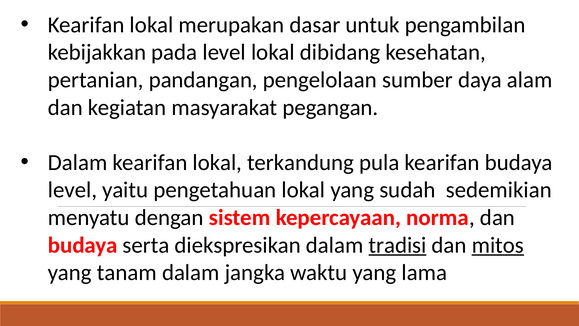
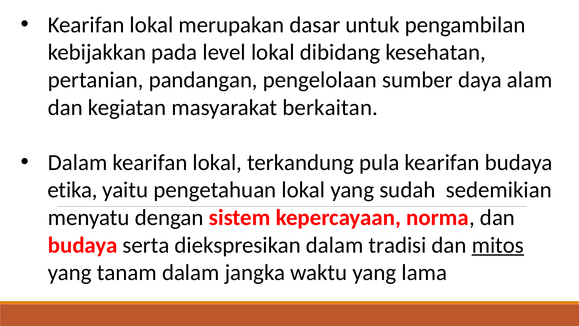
pegangan: pegangan -> berkaitan (330, 107)
level: level -> etika (73, 190)
tradisi underline: present -> none (398, 245)
